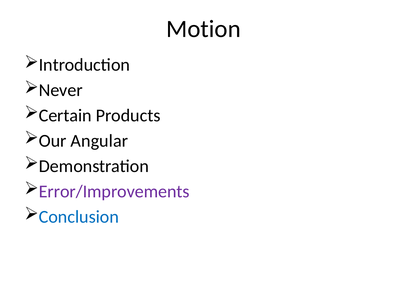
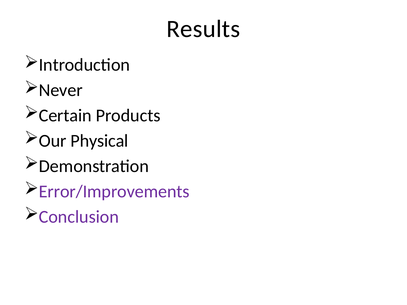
Motion: Motion -> Results (203, 29)
Angular: Angular -> Physical (99, 141)
Conclusion colour: blue -> purple (79, 217)
